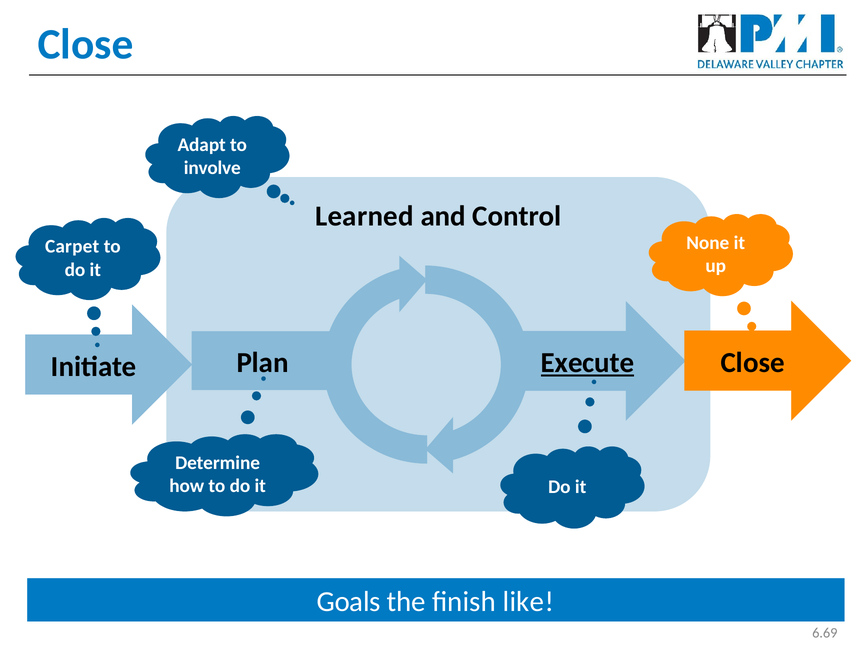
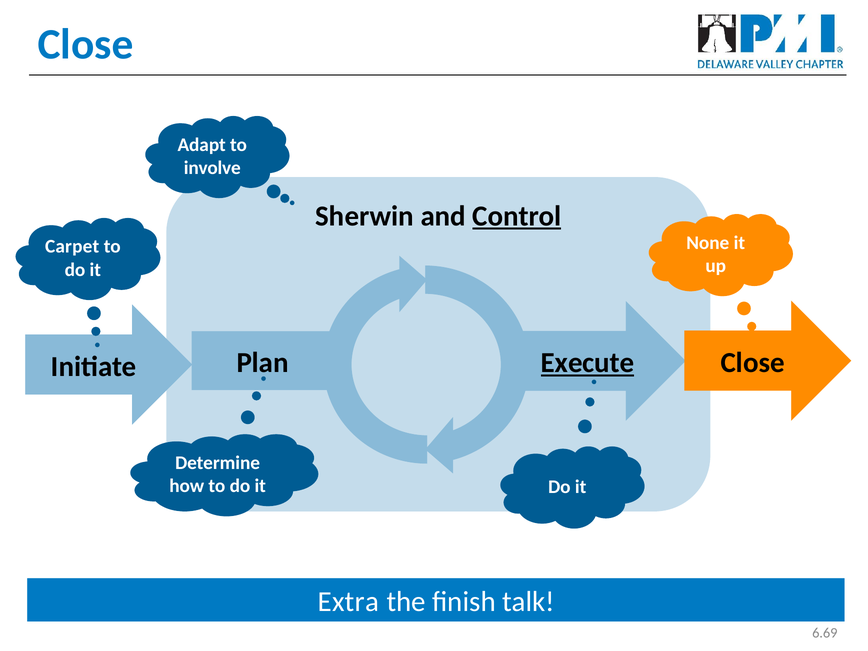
Learned: Learned -> Sherwin (365, 216)
Control underline: none -> present (517, 216)
Goals: Goals -> Extra (348, 602)
like: like -> talk (529, 602)
